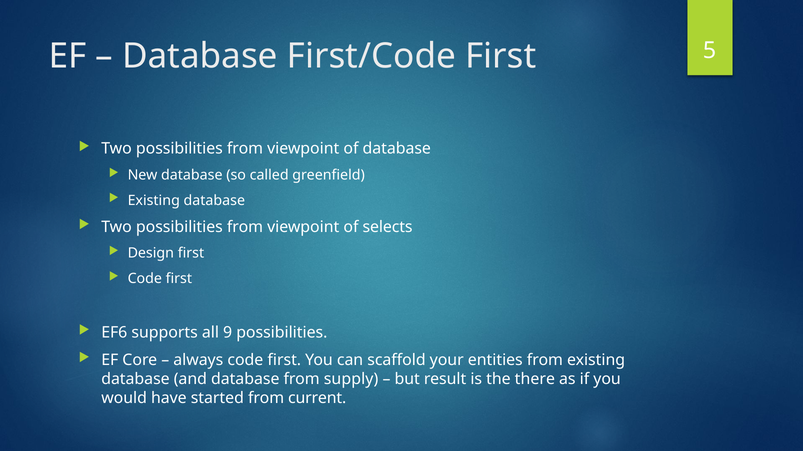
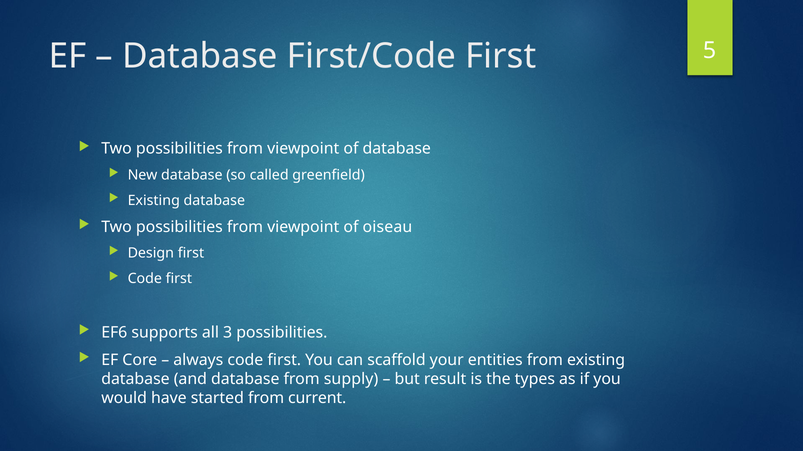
selects: selects -> oiseau (387, 227)
9: 9 -> 3 (228, 333)
there: there -> types (535, 379)
